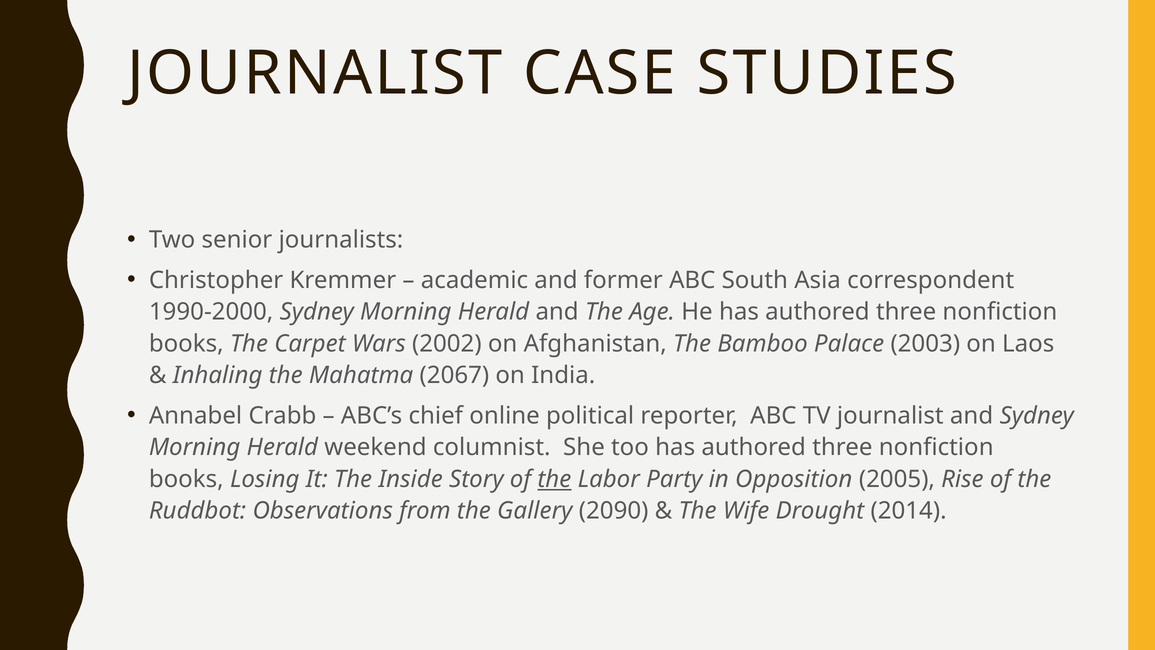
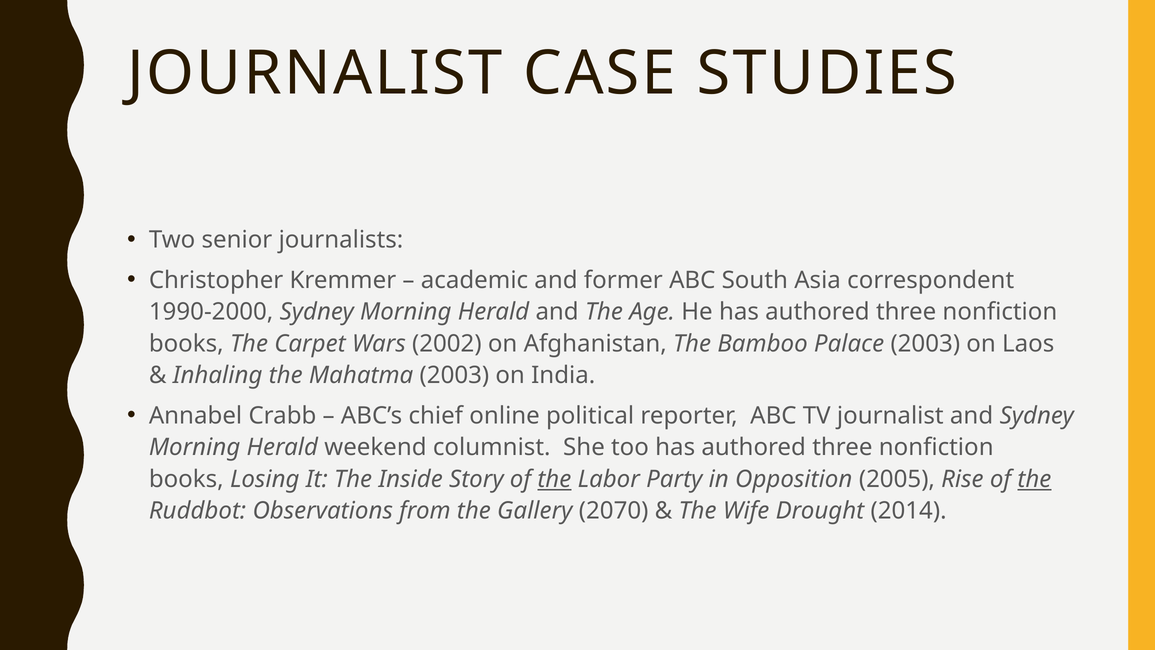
Mahatma 2067: 2067 -> 2003 (454, 375)
the underline: none -> present (1034, 479)
2090: 2090 -> 2070 (614, 511)
